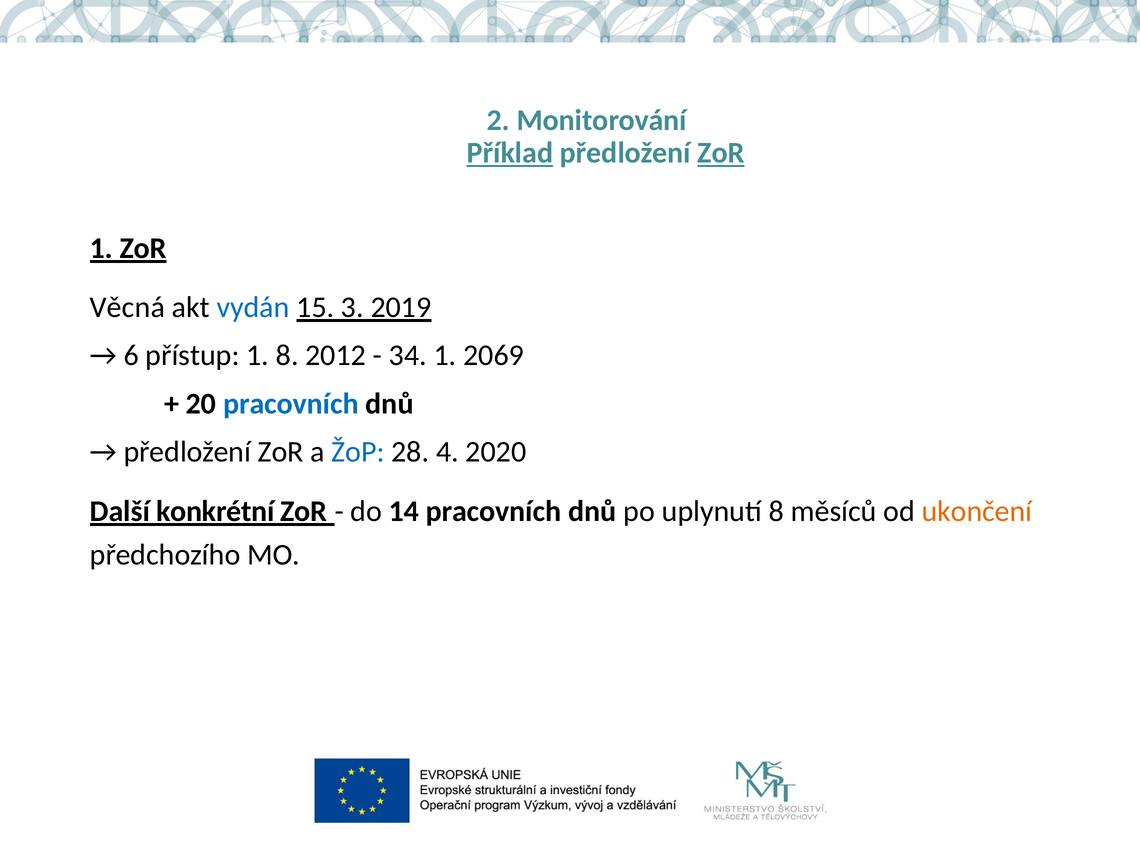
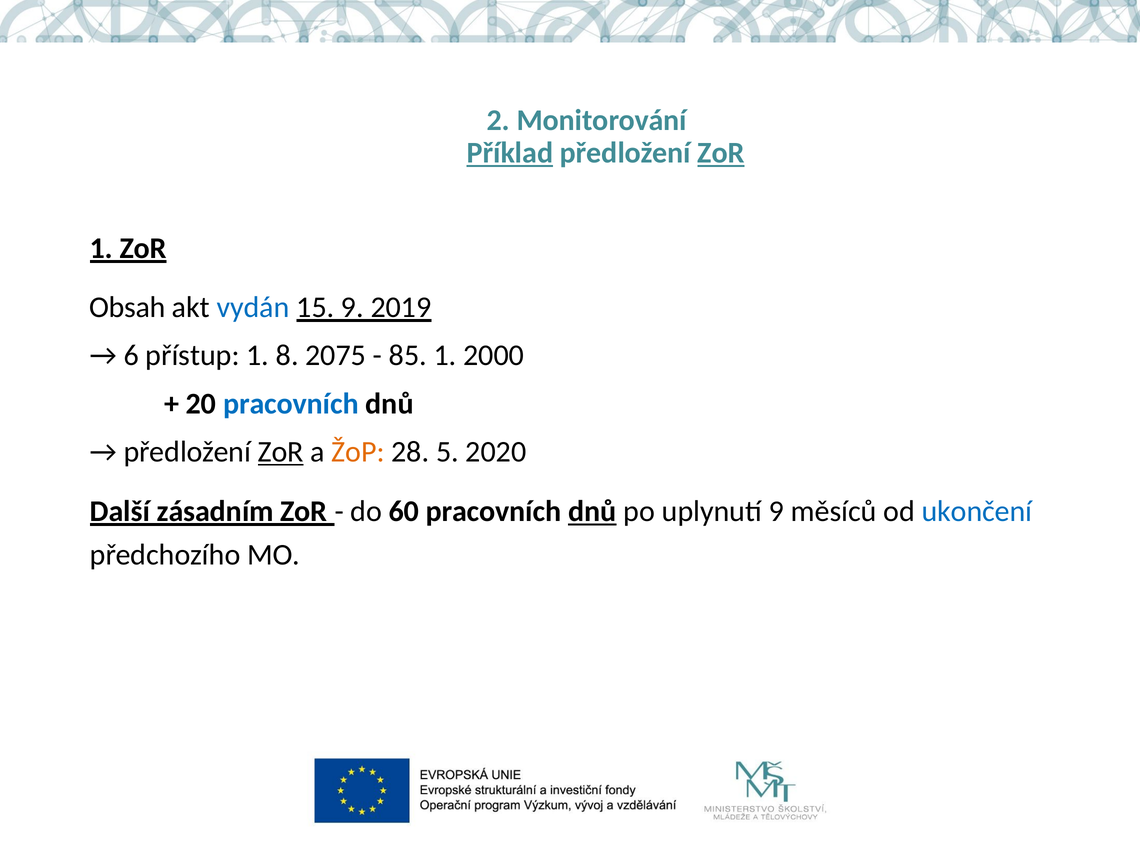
Věcná: Věcná -> Obsah (128, 308)
15 3: 3 -> 9 (352, 308)
2012: 2012 -> 2075 (336, 355)
34: 34 -> 85 (408, 355)
2069: 2069 -> 2000 (494, 355)
ZoR underline: none -> present (281, 452)
ŽoP colour: blue -> orange (358, 452)
4: 4 -> 5 (447, 452)
konkrétní: konkrétní -> zásadním (215, 511)
14: 14 -> 60 (404, 511)
dnů underline: none -> present (592, 511)
uplynutí 8: 8 -> 9 (776, 511)
ukončení colour: orange -> blue (977, 511)
